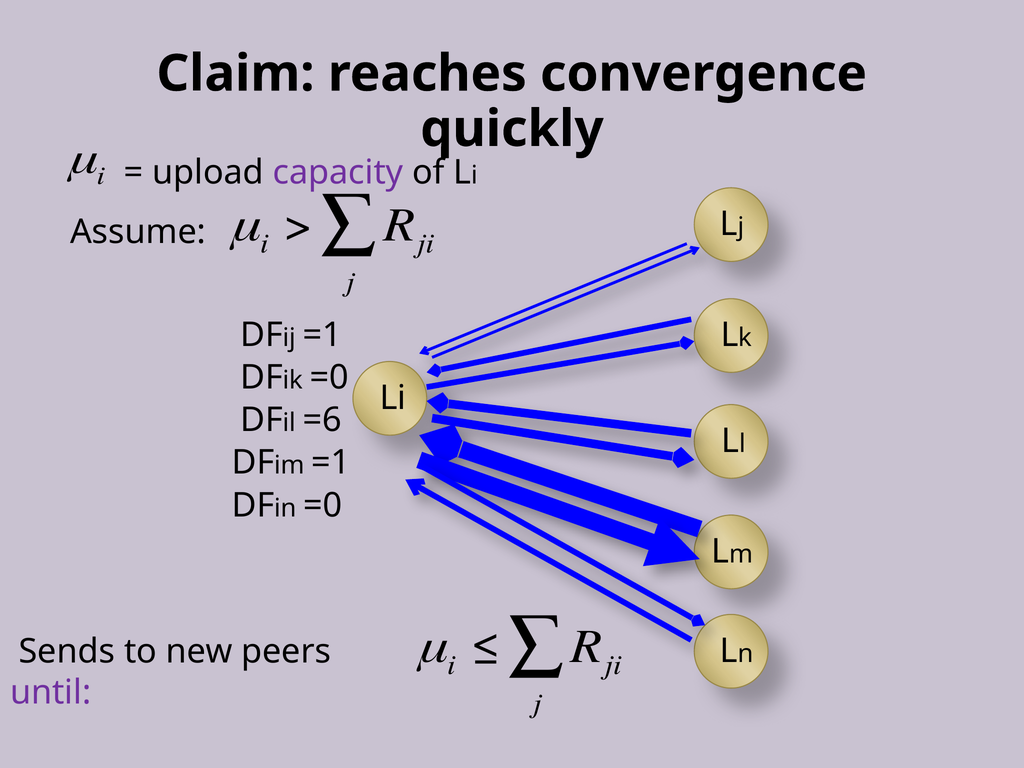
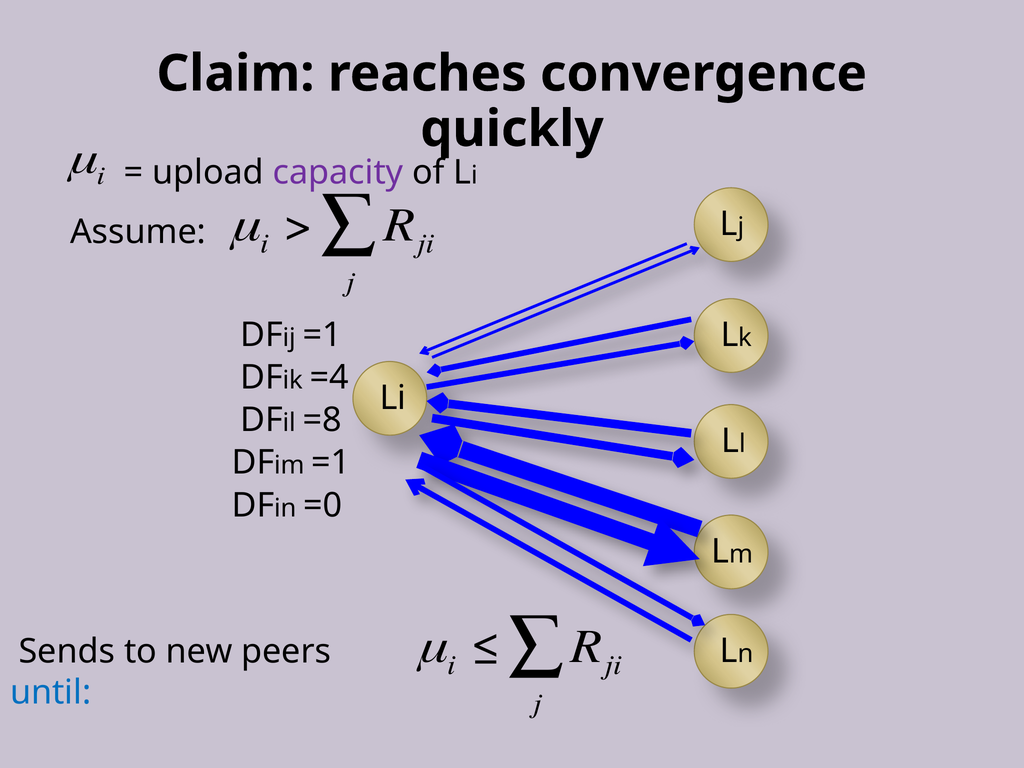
=0: =0 -> =4 (329, 377)
=6: =6 -> =8 (322, 420)
until colour: purple -> blue (51, 693)
